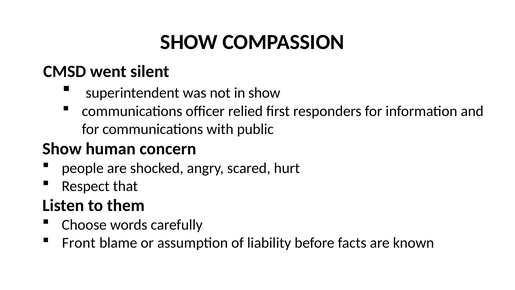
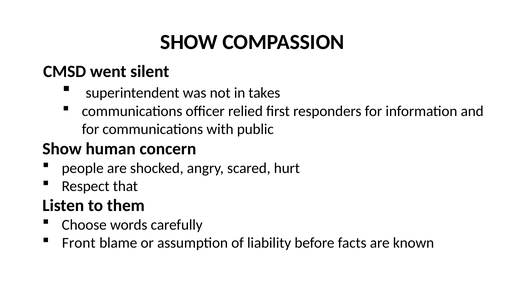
in show: show -> takes (264, 93)
